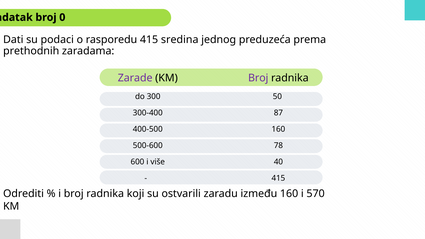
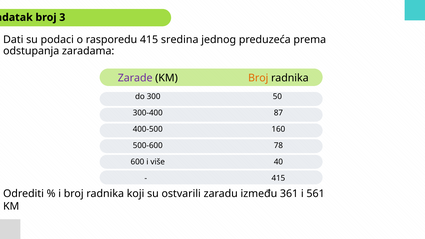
0: 0 -> 3 (62, 17)
prethodnih: prethodnih -> odstupanja (31, 51)
Broj colour: purple -> orange (258, 78)
između 160: 160 -> 361 (289, 194)
570: 570 -> 561 (316, 194)
